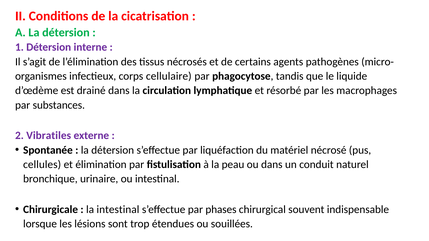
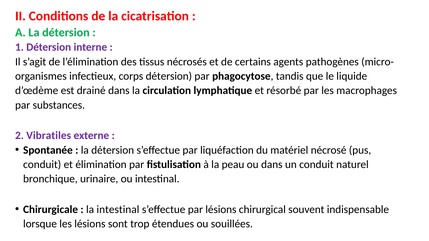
corps cellulaire: cellulaire -> détersion (169, 76)
cellules: cellules -> conduit (42, 165)
par phases: phases -> lésions (221, 210)
